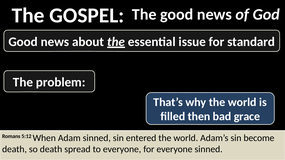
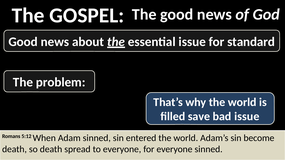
then: then -> save (199, 117)
bad grace: grace -> issue (247, 117)
